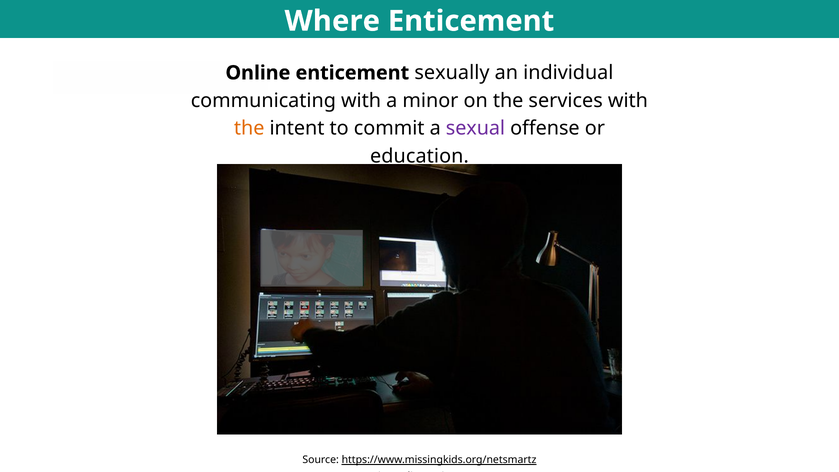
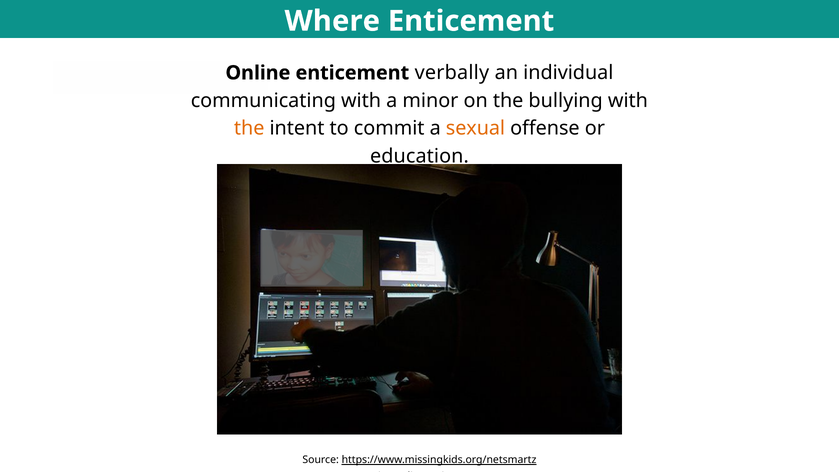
sexually: sexually -> verbally (452, 73)
services: services -> bullying (566, 101)
sexual colour: purple -> orange (475, 128)
